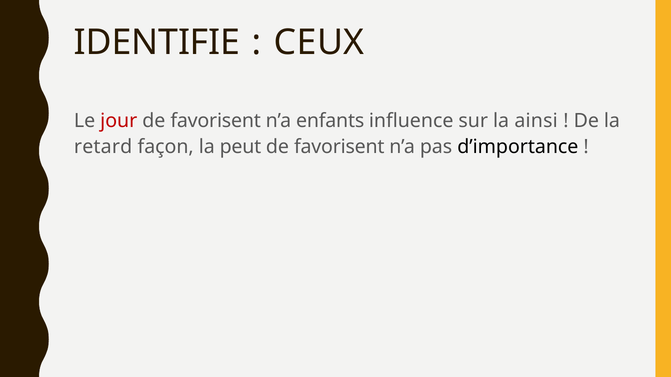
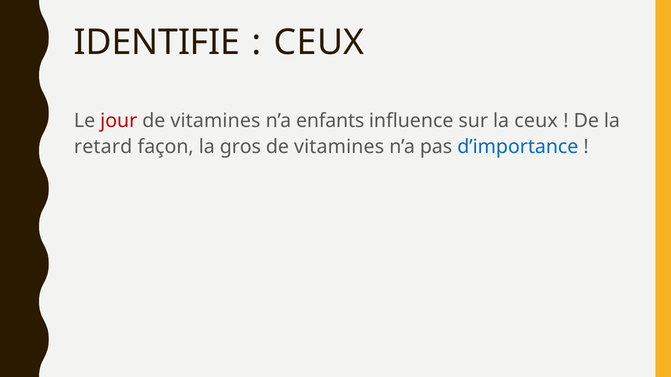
favorisent: favorisent -> vitamines (215, 121)
la ainsi: ainsi -> ceux (536, 121)
peut: peut -> gros (240, 147)
favorisent: favorisent -> vitamines (339, 147)
d’importance colour: black -> blue (518, 147)
